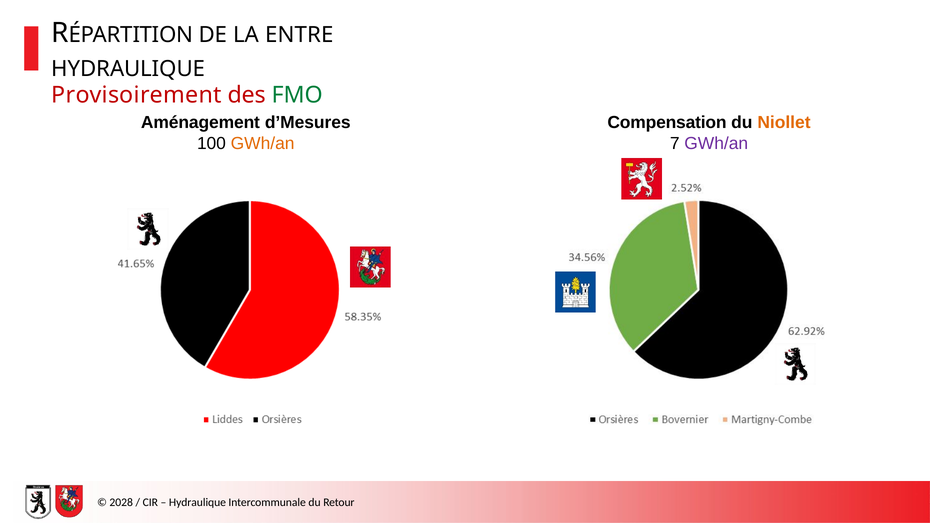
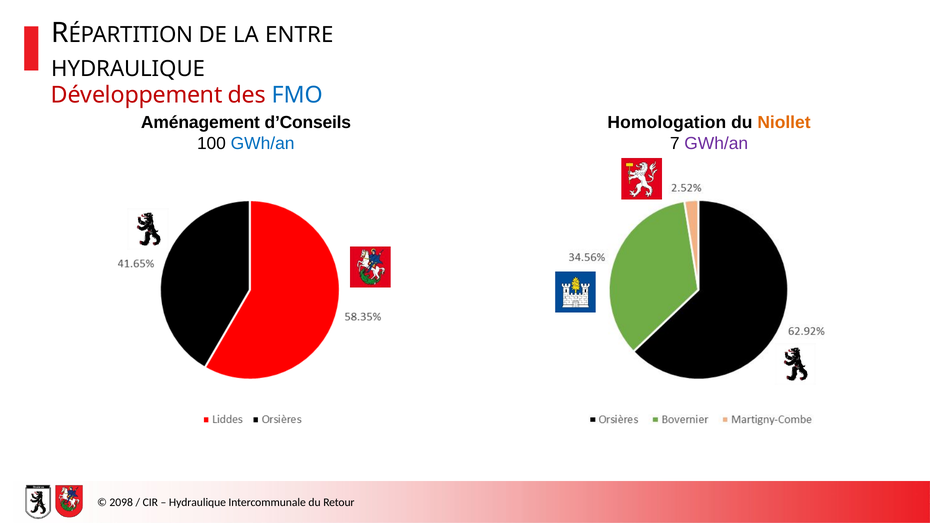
Provisoirement: Provisoirement -> Développement (137, 95)
FMO colour: green -> blue (297, 95)
d’Mesures: d’Mesures -> d’Conseils (308, 123)
Compensation: Compensation -> Homologation (667, 123)
GWh/an colour: orange -> blue (263, 144)
2028: 2028 -> 2098 (121, 503)
